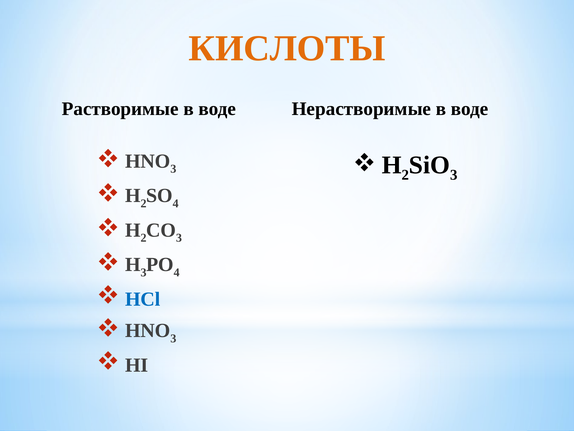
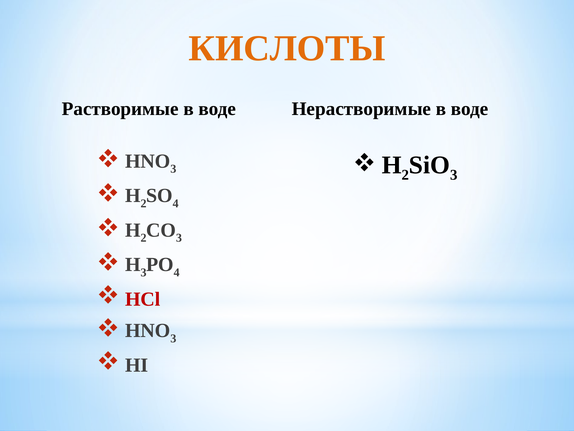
HCl colour: blue -> red (143, 299)
